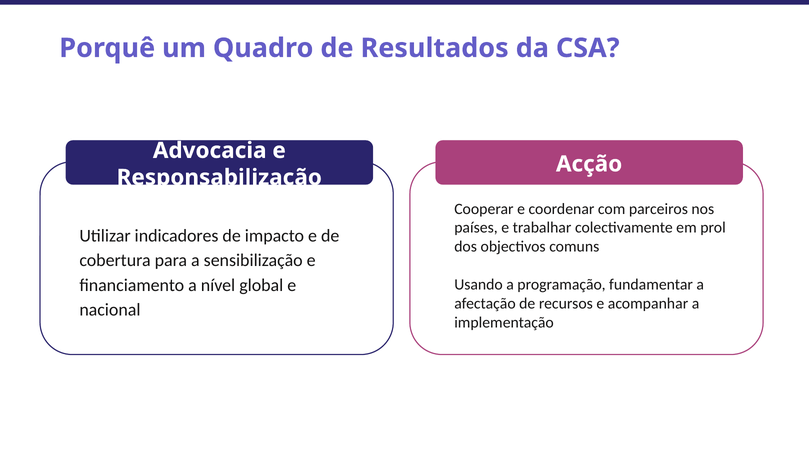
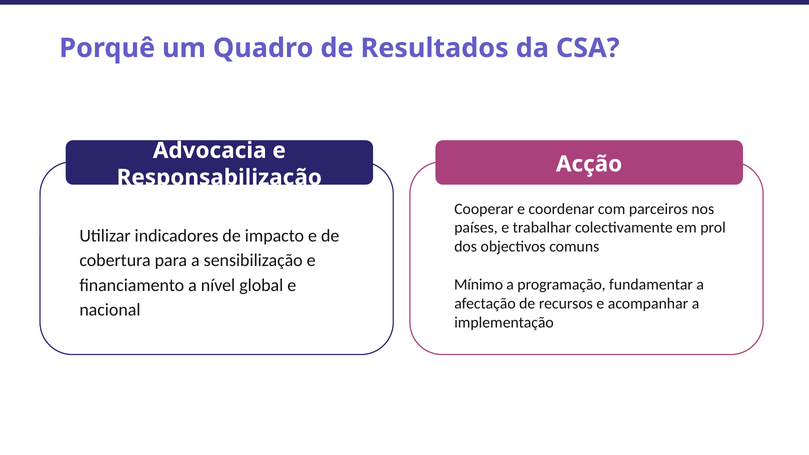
Usando: Usando -> Mínimo (479, 285)
